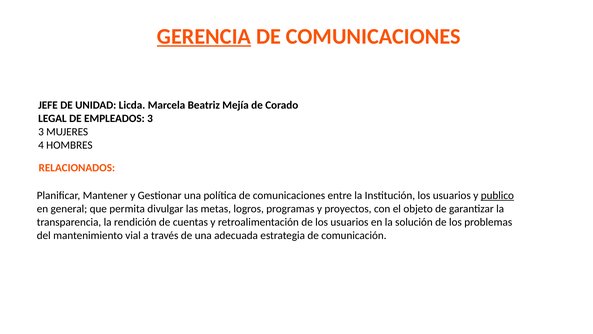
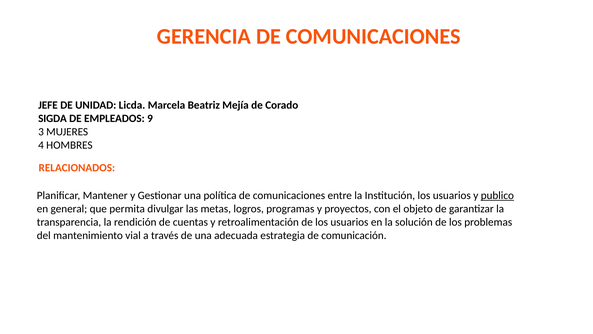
GERENCIA underline: present -> none (204, 37)
LEGAL: LEGAL -> SIGDA (52, 118)
EMPLEADOS 3: 3 -> 9 (150, 118)
